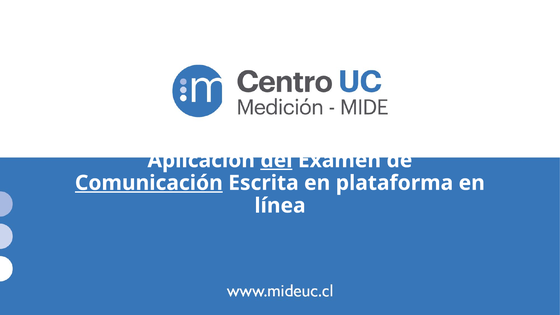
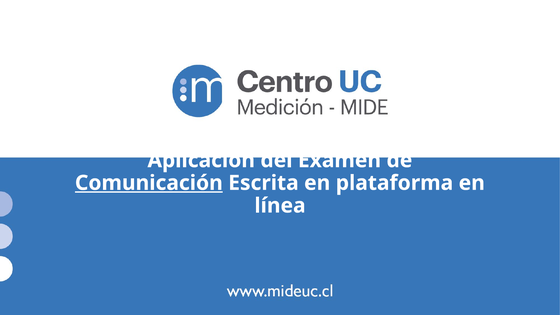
del underline: present -> none (276, 160)
